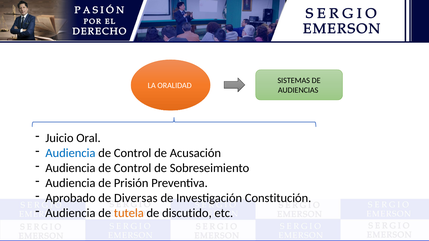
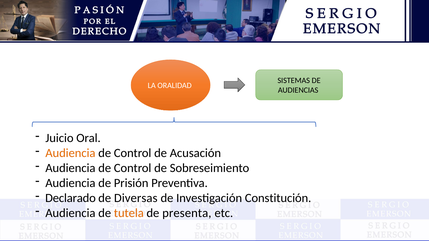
Audiencia colour: blue -> orange (70, 153)
Aprobado: Aprobado -> Declarado (70, 198)
discutido: discutido -> presenta (187, 213)
